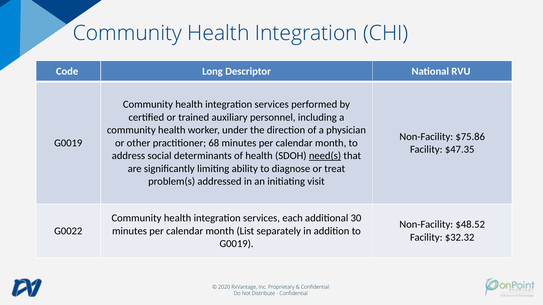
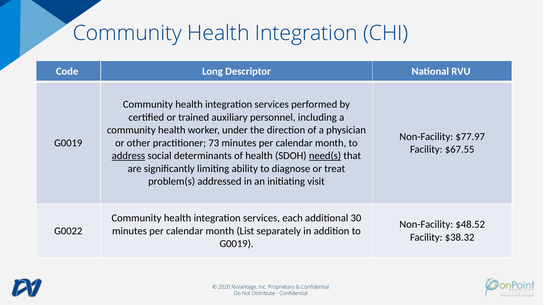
$75.86: $75.86 -> $77.97 (470, 137)
68: 68 -> 73 (214, 143)
$47.35: $47.35 -> $67.55 (460, 150)
address underline: none -> present (128, 156)
$32.32: $32.32 -> $38.32 (460, 238)
